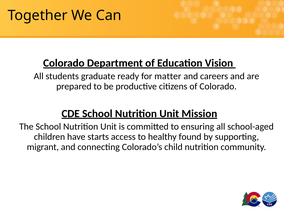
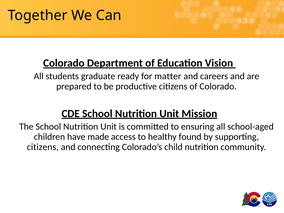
starts: starts -> made (98, 137)
migrant: migrant -> citizens (43, 147)
